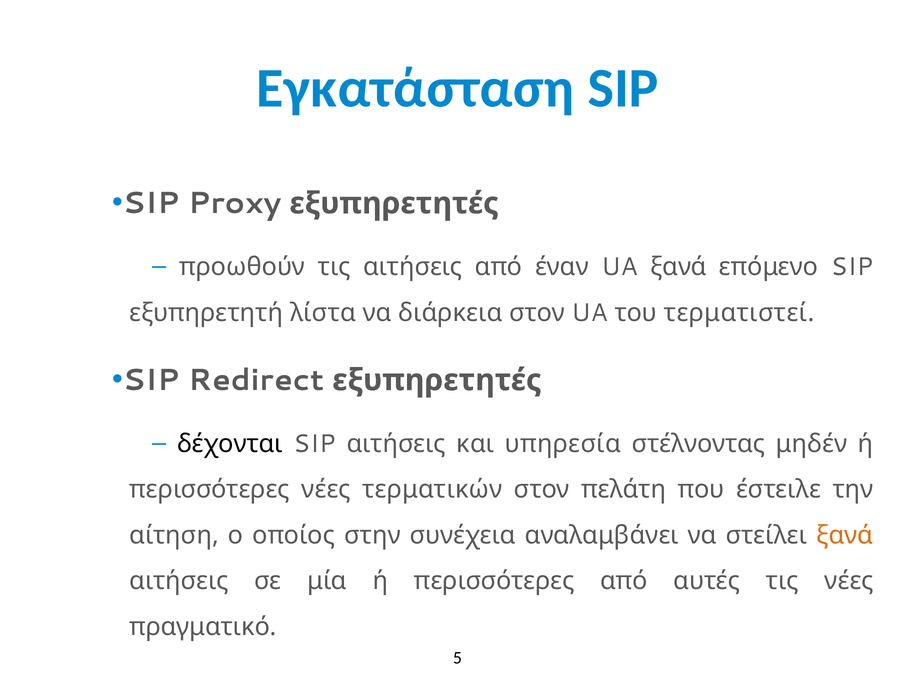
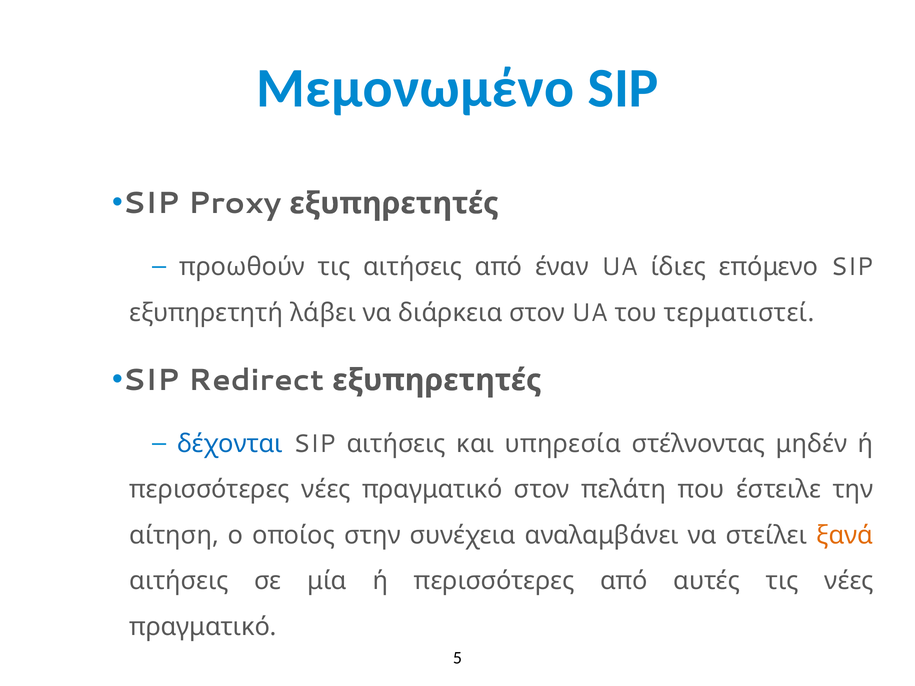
Εγκατάσταση: Εγκατάσταση -> Μεμονωμένο (415, 89)
UA ξανά: ξανά -> ίδιες (678, 267)
λίστα: λίστα -> λάβει (323, 313)
δέχονται colour: black -> blue (230, 444)
περισσότερες νέες τερματικών: τερματικών -> πραγματικό (432, 490)
